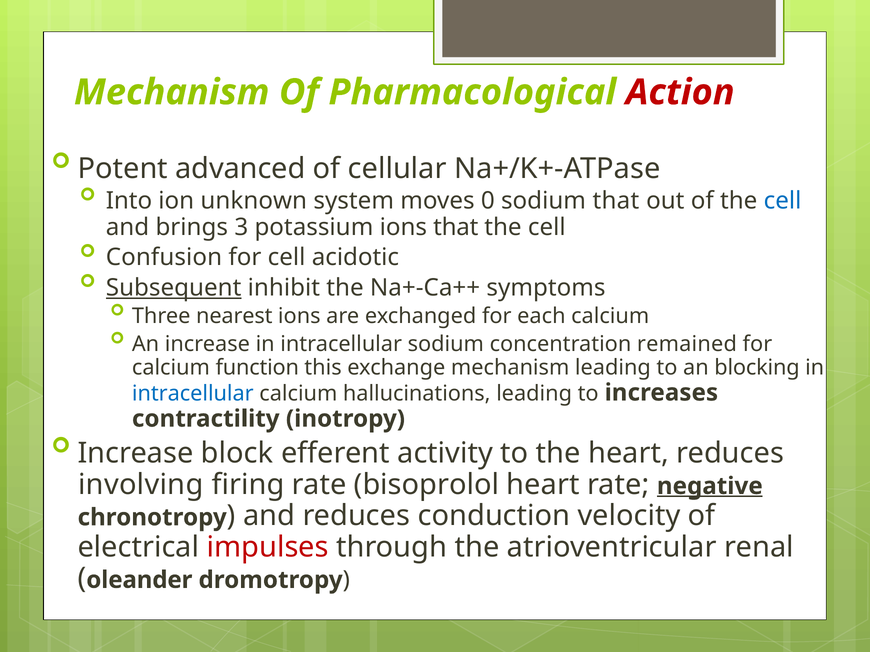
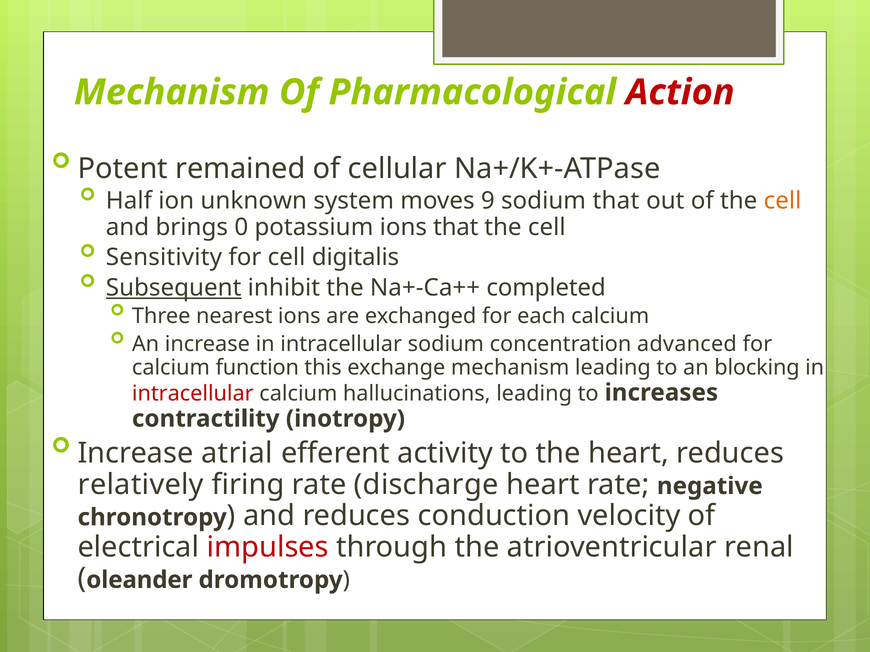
advanced: advanced -> remained (240, 169)
Into: Into -> Half (129, 201)
0: 0 -> 9 (488, 201)
cell colour: blue -> orange (783, 201)
3: 3 -> 0 (241, 227)
Confusion: Confusion -> Sensitivity (164, 258)
acidotic: acidotic -> digitalis (355, 258)
symptoms: symptoms -> completed (546, 288)
remained: remained -> advanced (687, 344)
intracellular colour: blue -> red (193, 394)
block: block -> atrial (237, 454)
involving: involving -> relatively (141, 485)
bisoprolol: bisoprolol -> discharge (426, 485)
negative underline: present -> none (710, 486)
